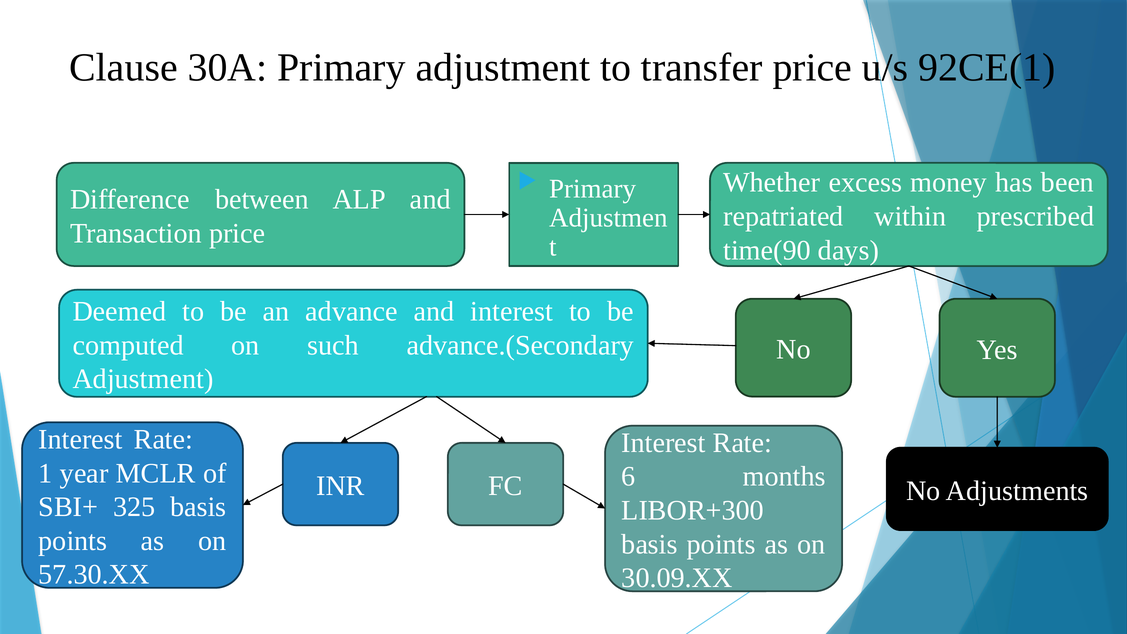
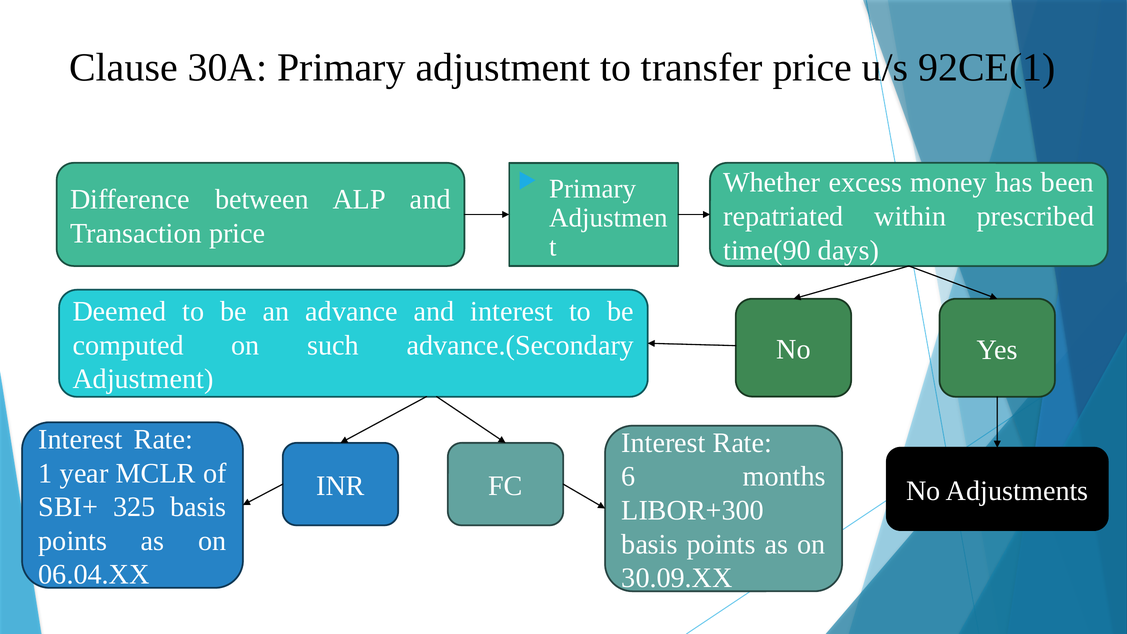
57.30.XX: 57.30.XX -> 06.04.XX (94, 575)
